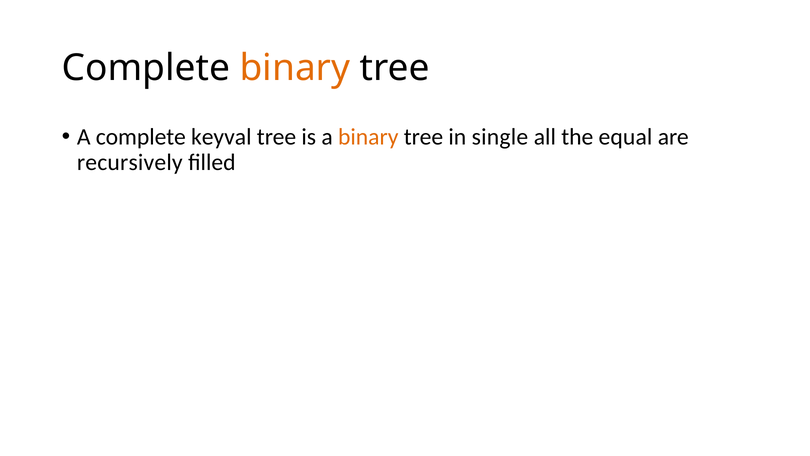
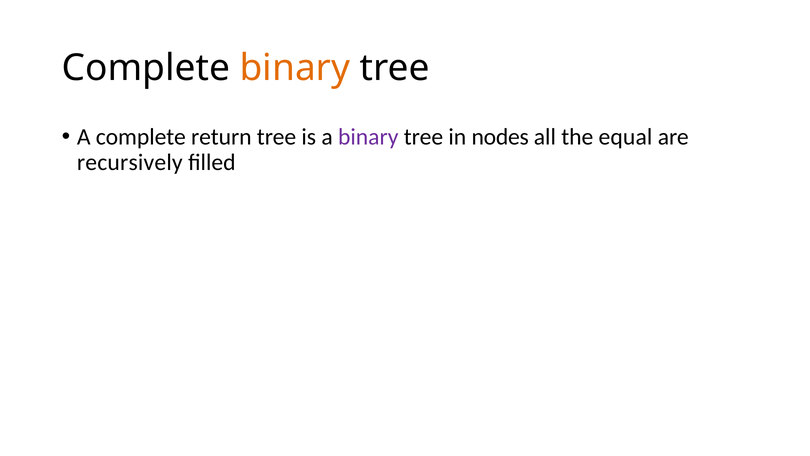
keyval: keyval -> return (221, 137)
binary colour: orange -> purple (368, 137)
single: single -> nodes (500, 137)
